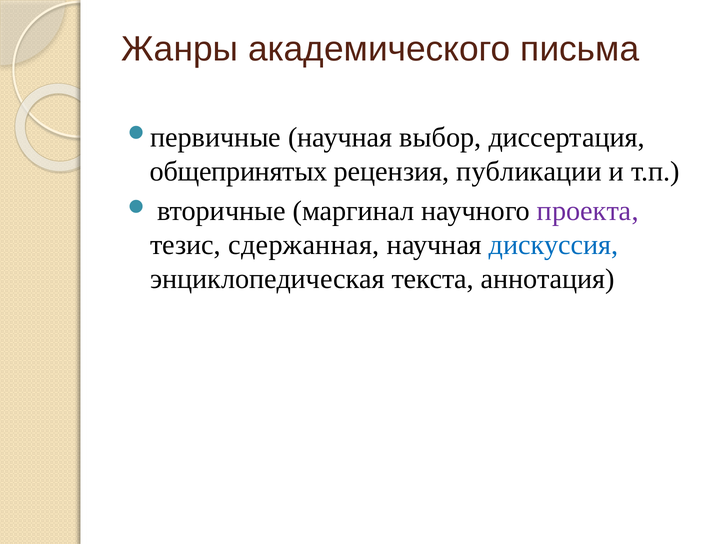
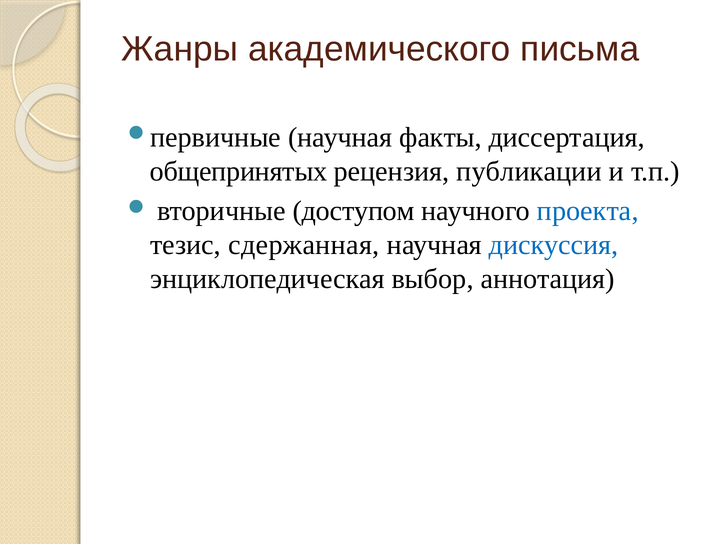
выбор: выбор -> факты (441, 137)
маргинал: маргинал -> доступом (354, 211)
проекта colour: purple -> blue (588, 211)
текста: текста -> выбор (433, 279)
